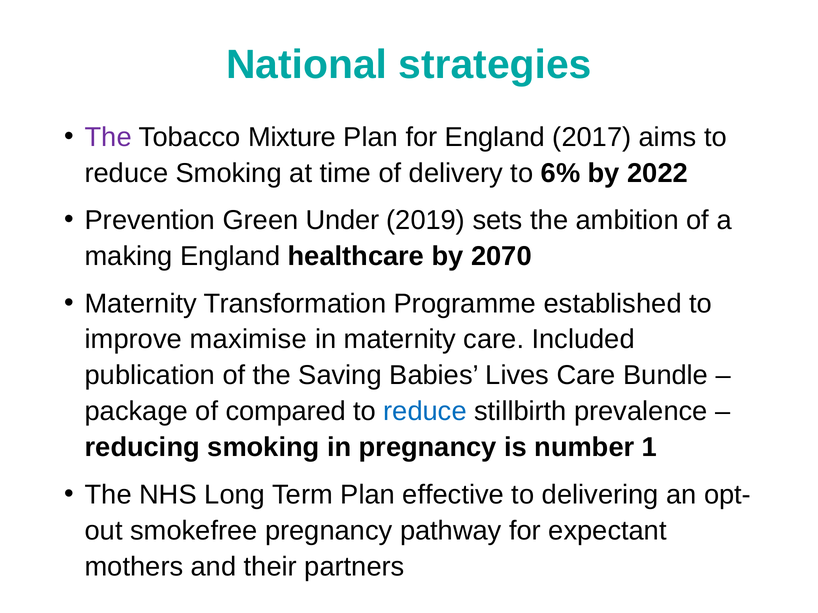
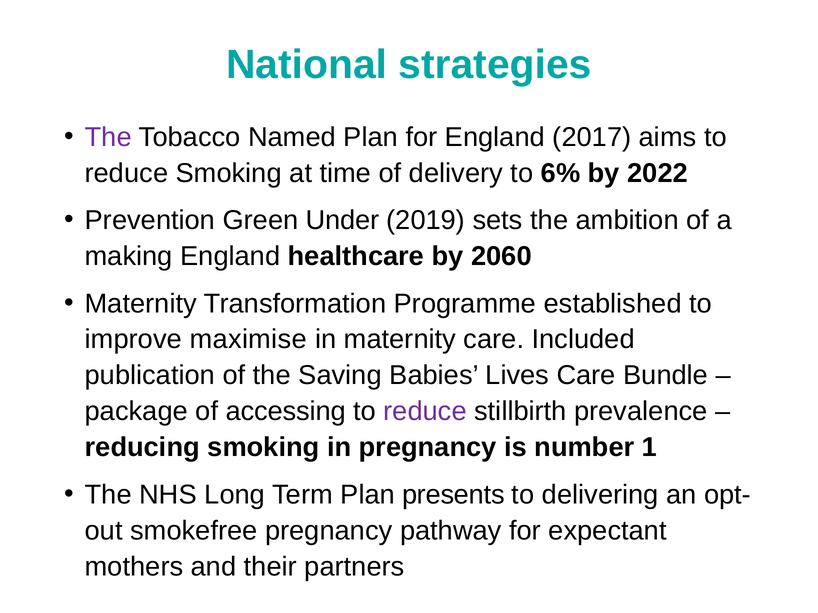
Mixture: Mixture -> Named (292, 137)
2070: 2070 -> 2060 (501, 256)
compared: compared -> accessing (286, 412)
reduce colour: blue -> purple (425, 412)
effective: effective -> presents (453, 495)
